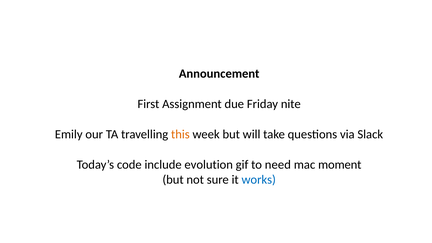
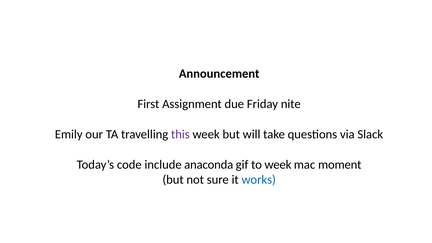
this colour: orange -> purple (180, 134)
evolution: evolution -> anaconda (209, 165)
to need: need -> week (278, 165)
